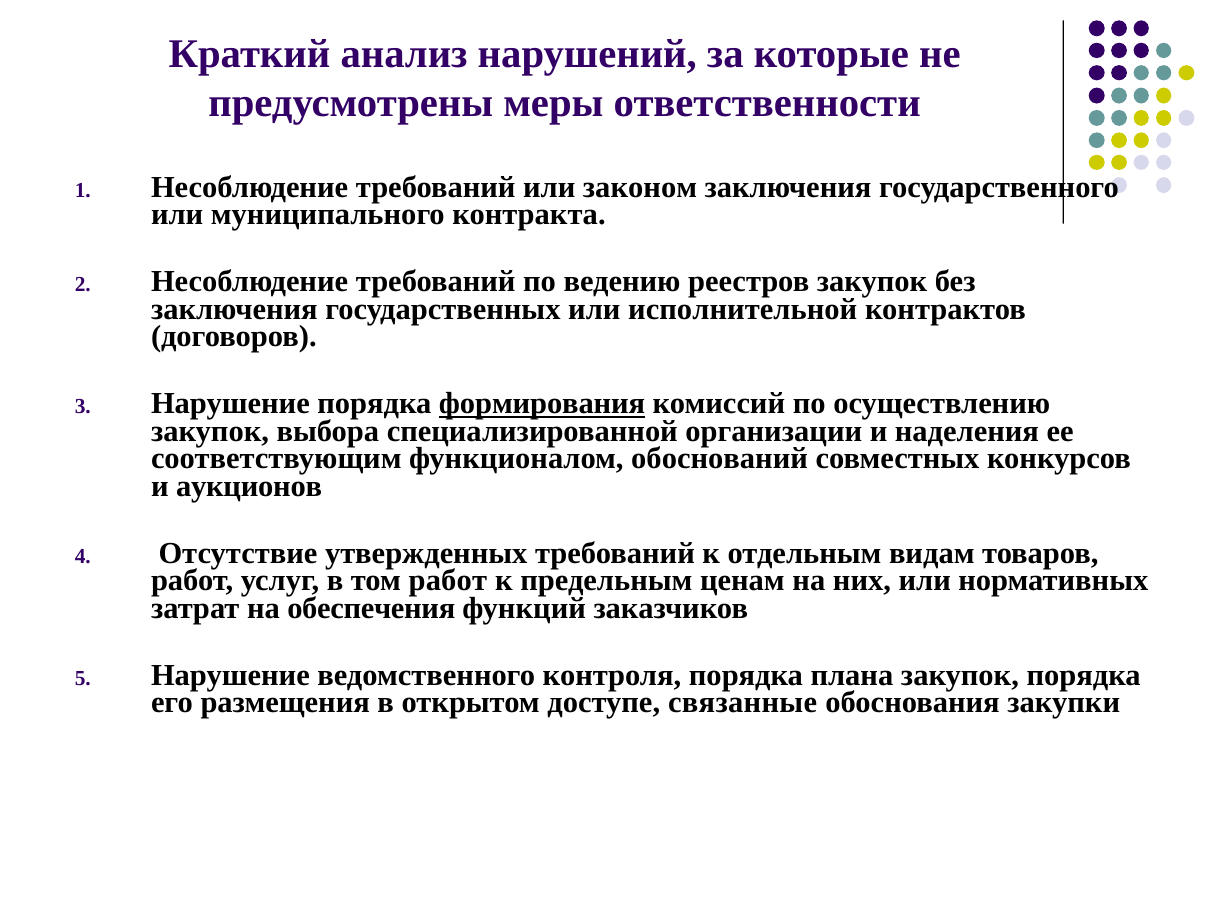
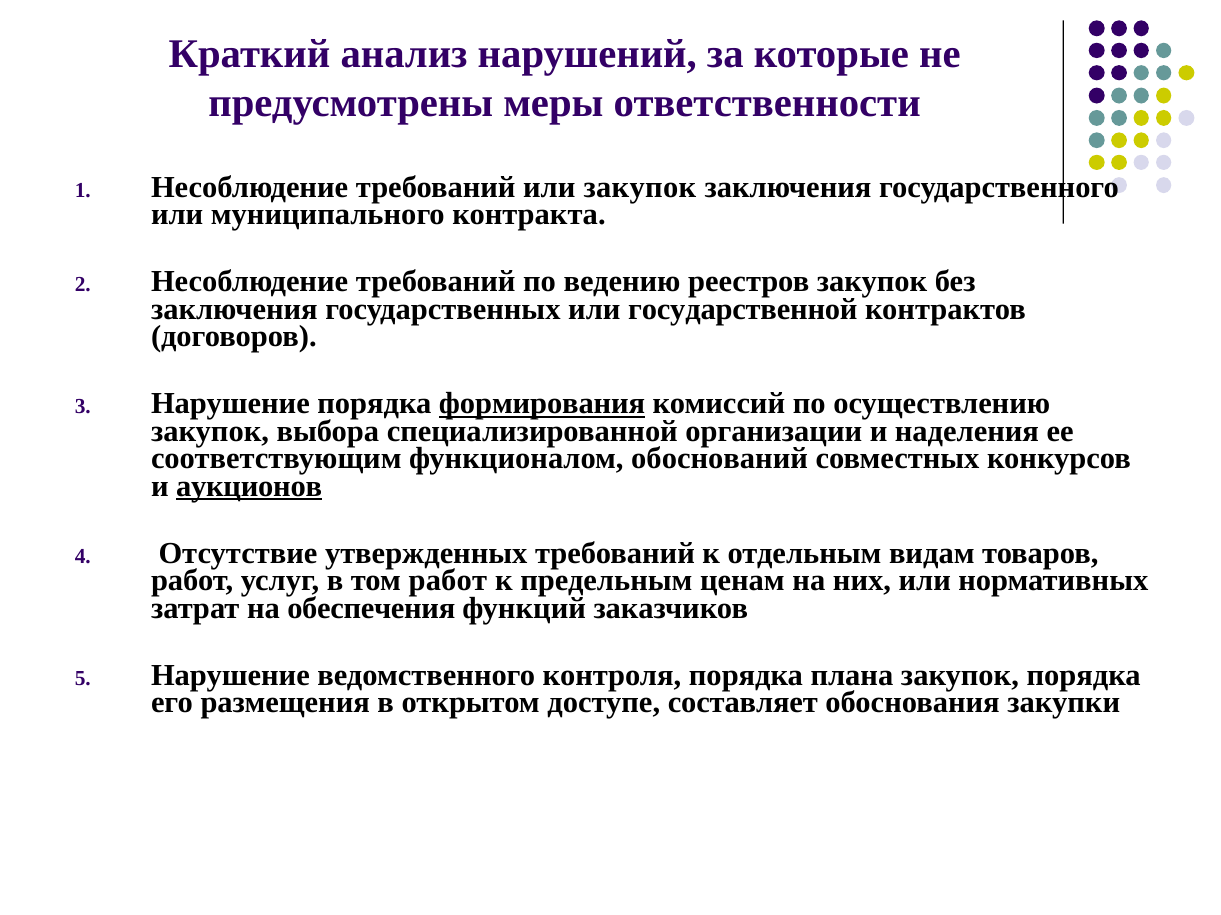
или законом: законом -> закупок (640, 187)
исполнительной: исполнительной -> государственной (743, 310)
аукционов underline: none -> present (249, 487)
связанные: связанные -> составляет (743, 703)
